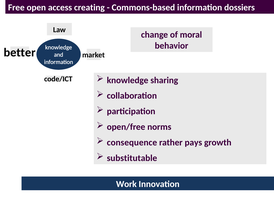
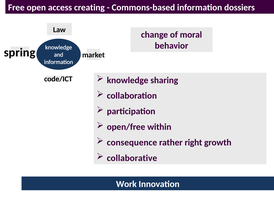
better: better -> spring (20, 52)
norms: norms -> within (159, 127)
pays: pays -> right (193, 142)
substitutable: substitutable -> collaborative (132, 158)
